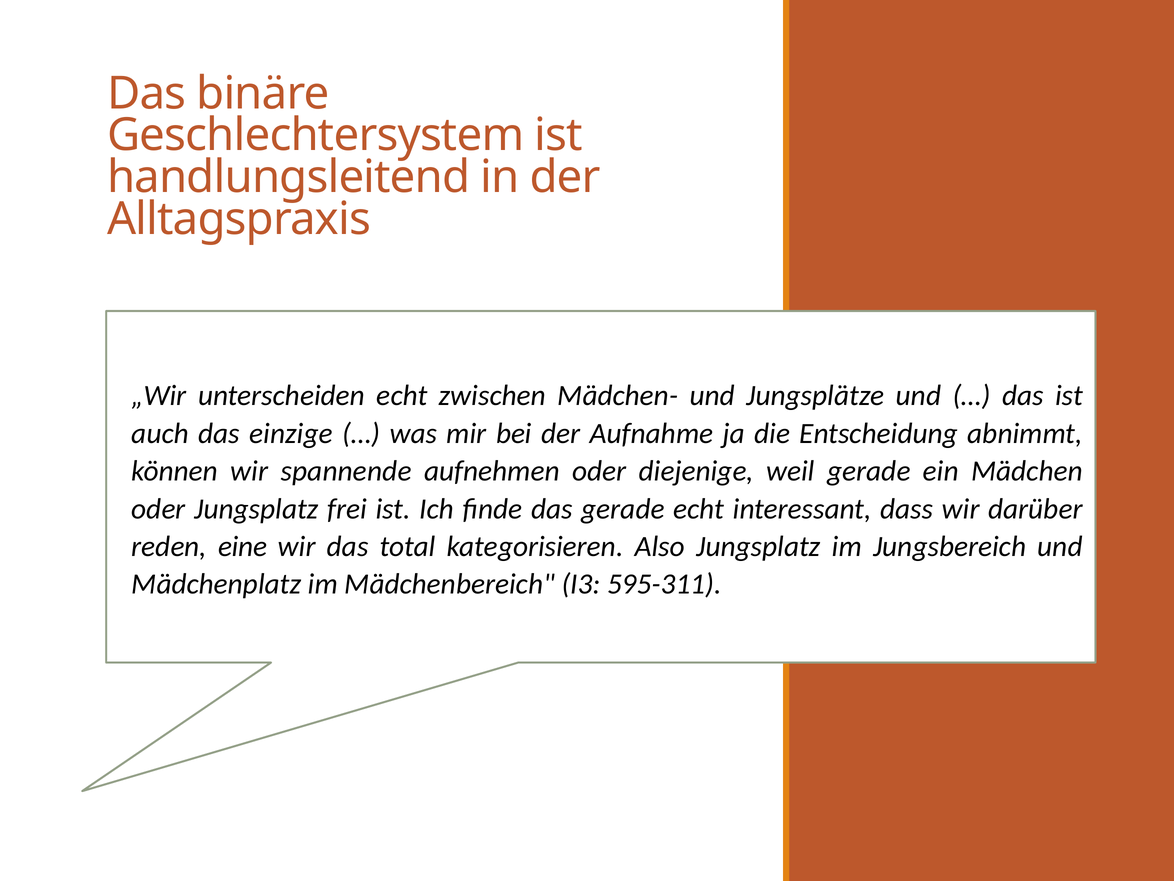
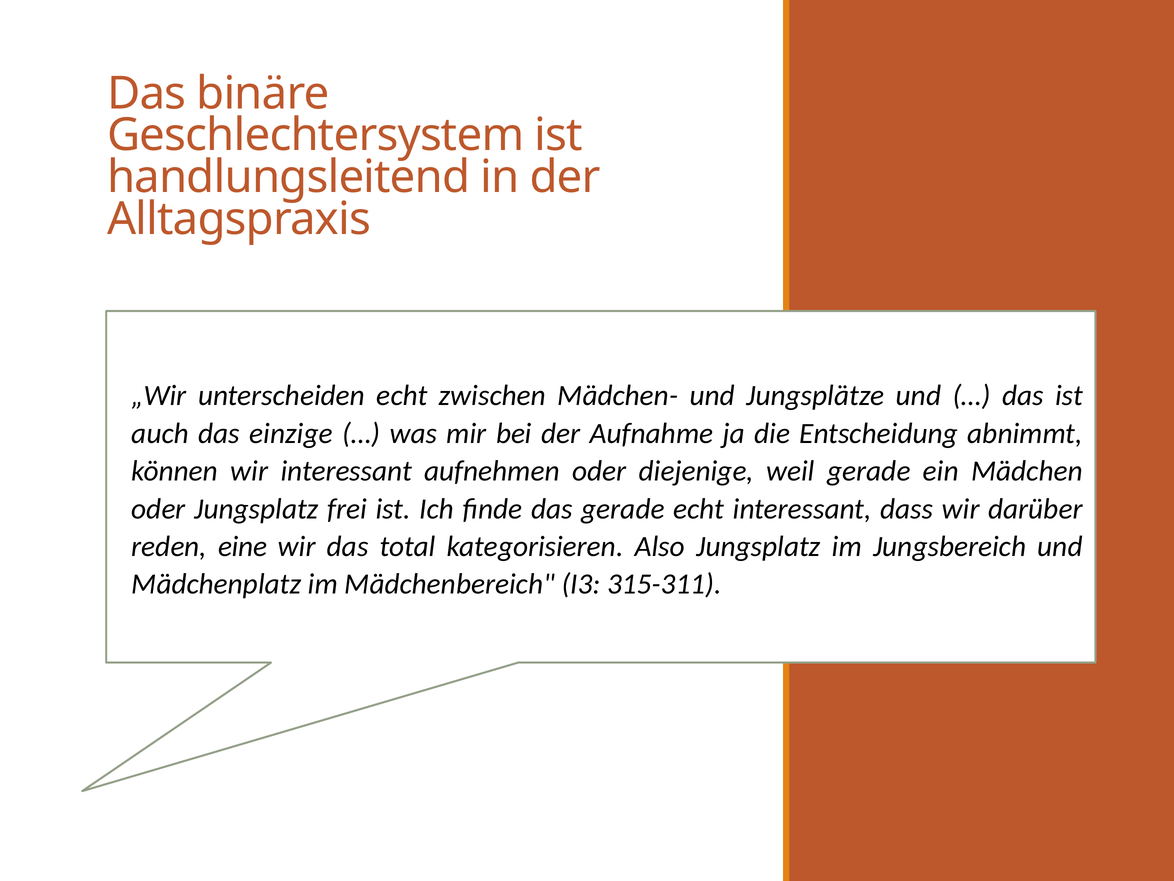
wir spannende: spannende -> interessant (346, 471)
595-311: 595-311 -> 315-311 (664, 584)
